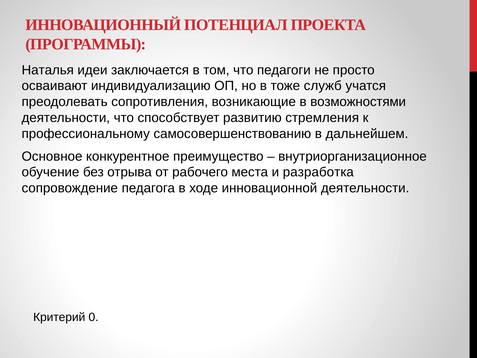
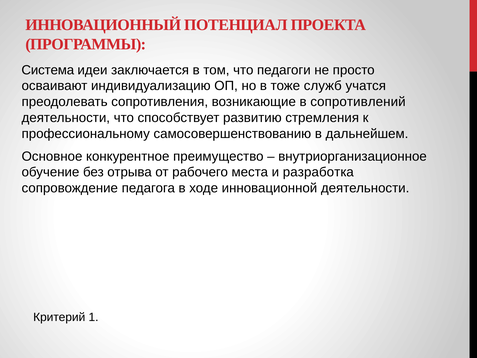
Наталья: Наталья -> Система (48, 70)
возможностями: возможностями -> сопротивлений (358, 102)
0: 0 -> 1 (94, 317)
